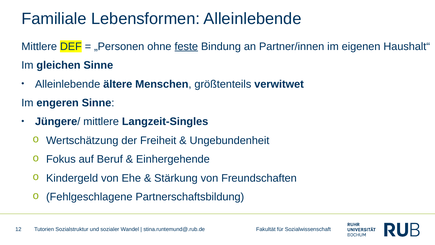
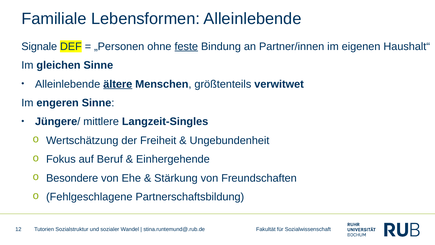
Mittlere: Mittlere -> Signale (39, 46)
ältere underline: none -> present (118, 84)
Kindergeld: Kindergeld -> Besondere (72, 178)
